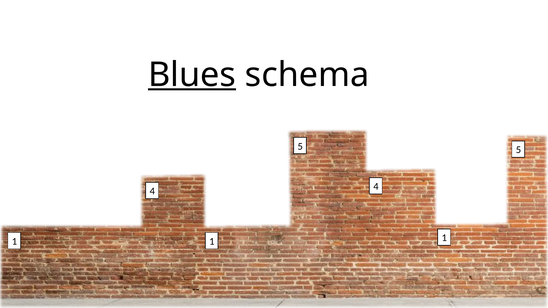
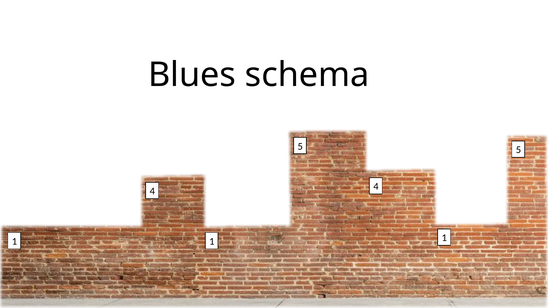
Blues underline: present -> none (192, 75)
